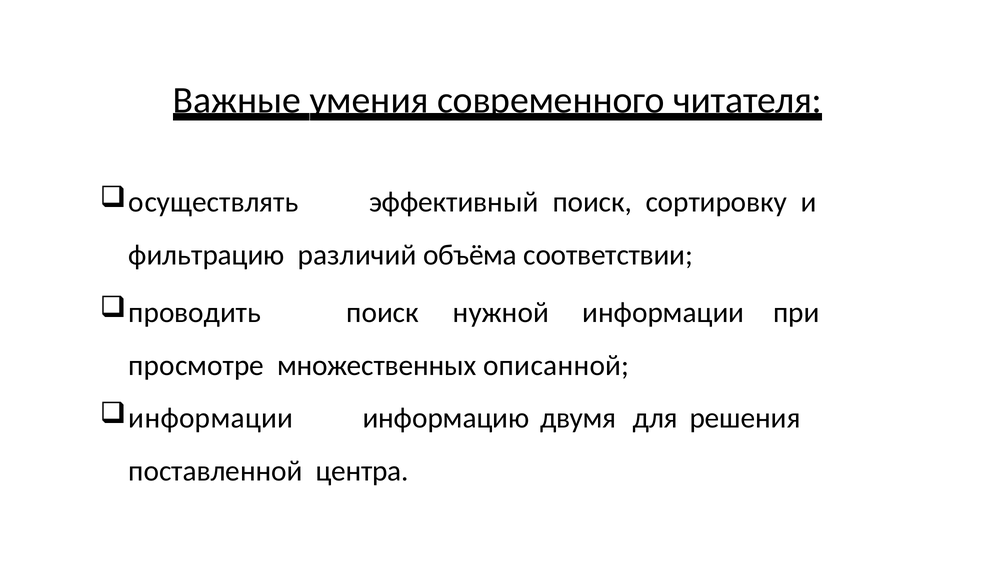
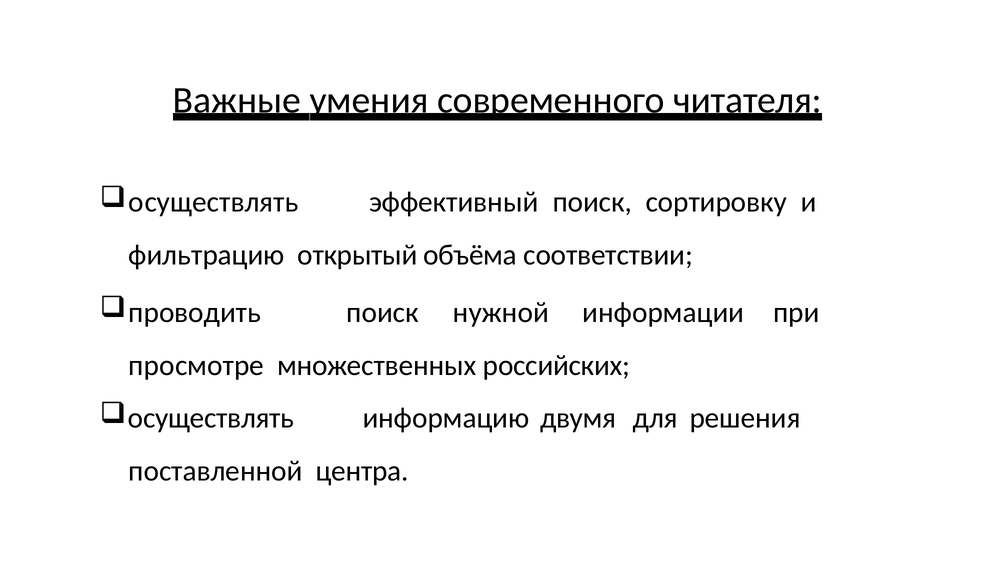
различий: различий -> открытый (357, 255)
описанной: описанной -> российских (556, 365)
информации: информации -> осуществлять (211, 418)
